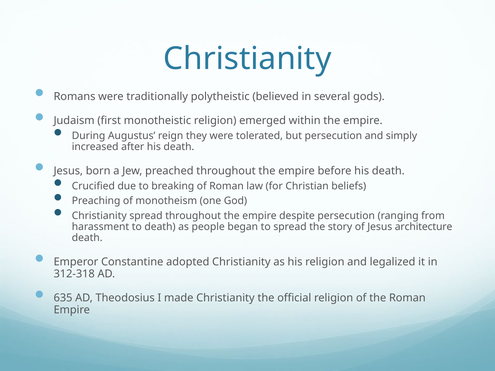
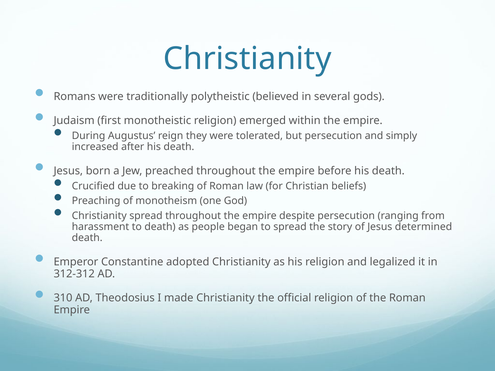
architecture: architecture -> determined (424, 227)
312-318: 312-318 -> 312-312 (74, 274)
635: 635 -> 310 (63, 298)
